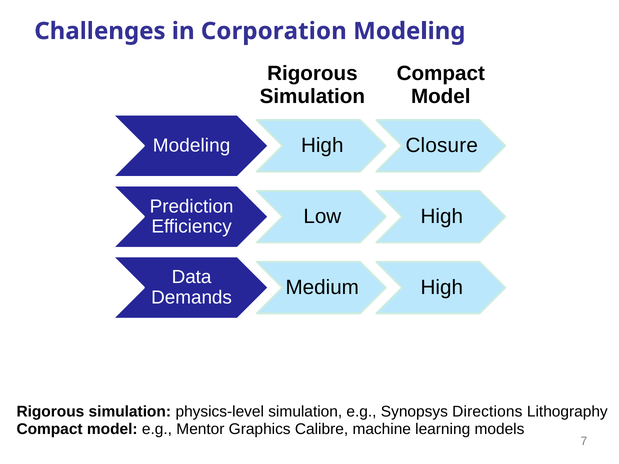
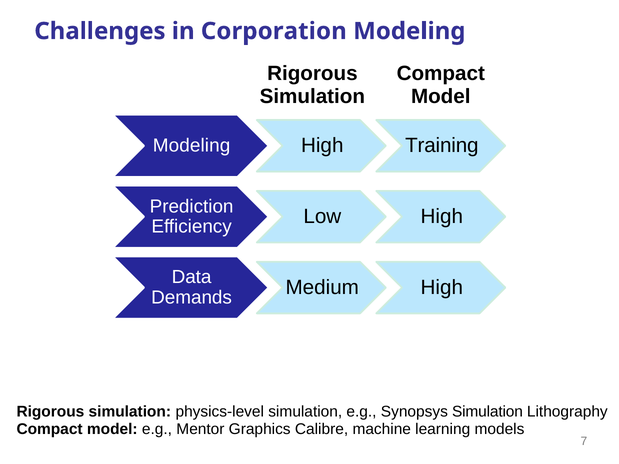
Closure: Closure -> Training (442, 146)
Synopsys Directions: Directions -> Simulation (487, 412)
